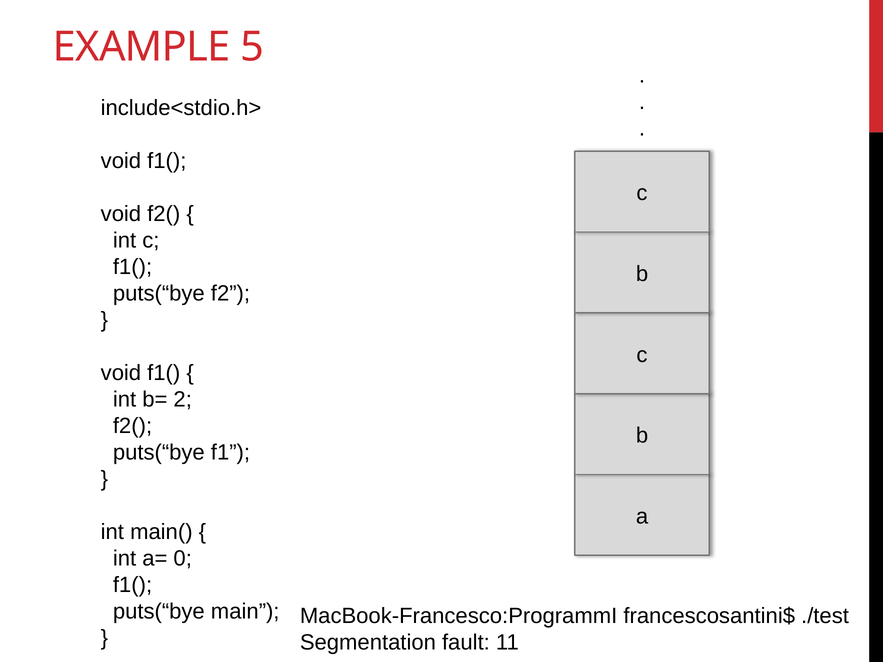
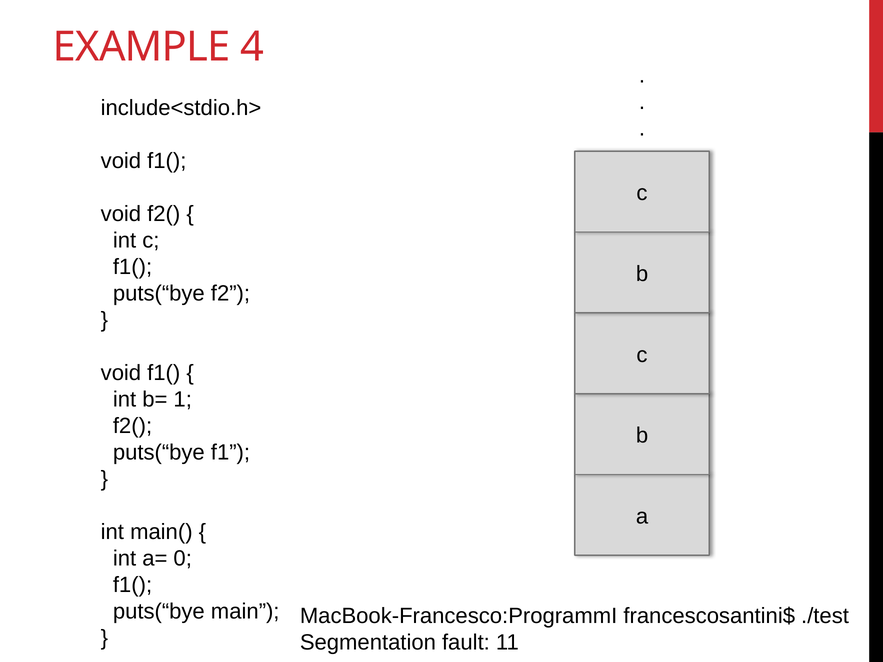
5: 5 -> 4 (252, 47)
2: 2 -> 1 (183, 400)
